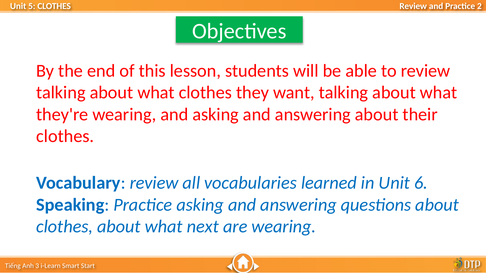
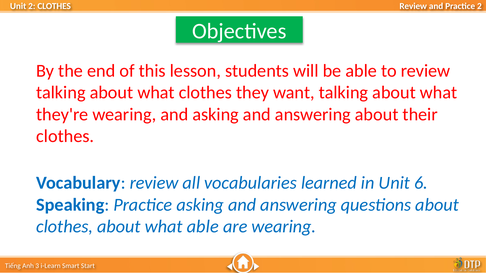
Unit 5: 5 -> 2 (32, 6)
what next: next -> able (203, 227)
